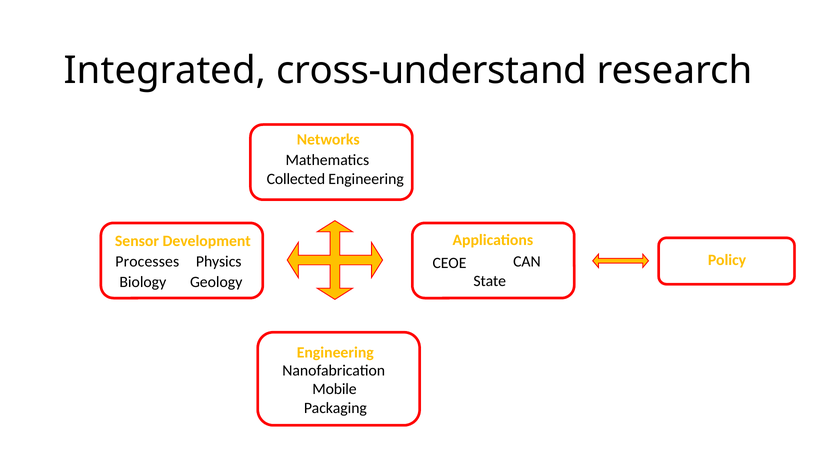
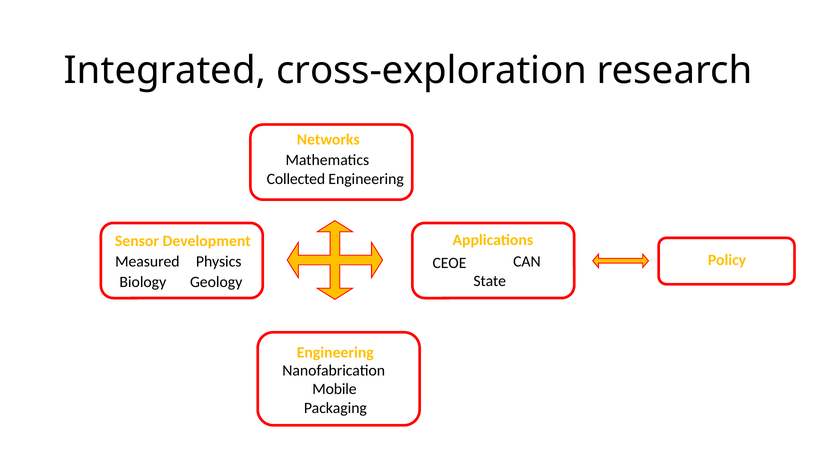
cross-understand: cross-understand -> cross-exploration (431, 70)
Processes: Processes -> Measured (147, 262)
